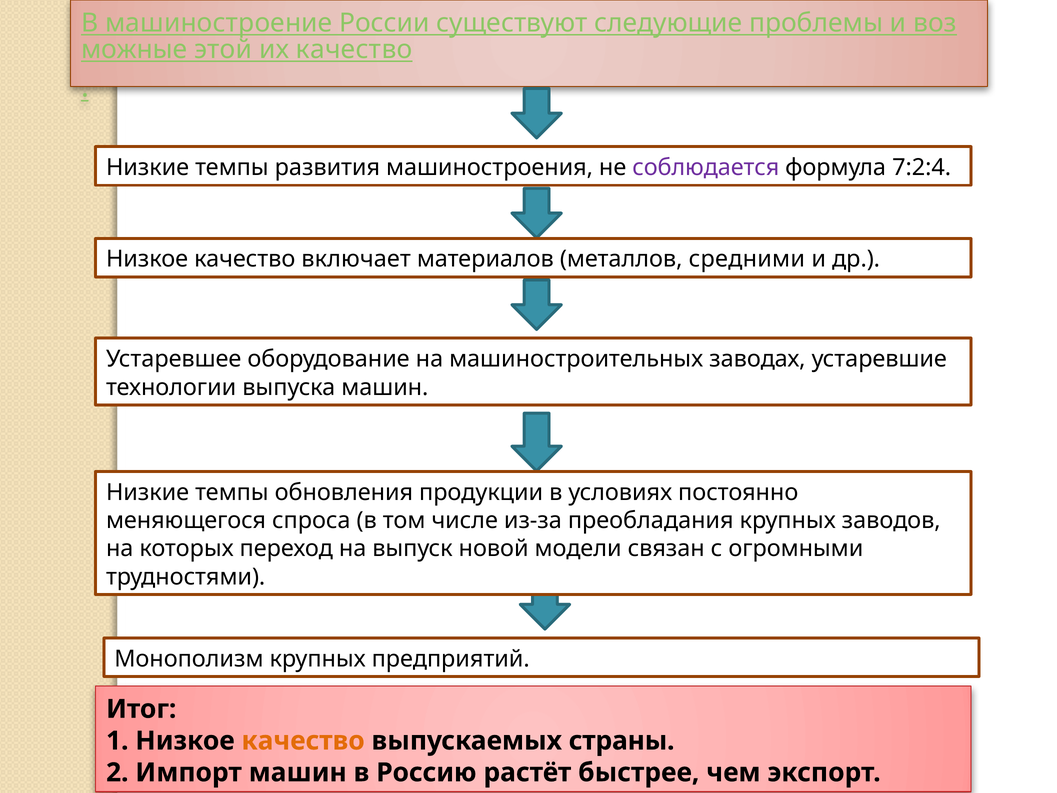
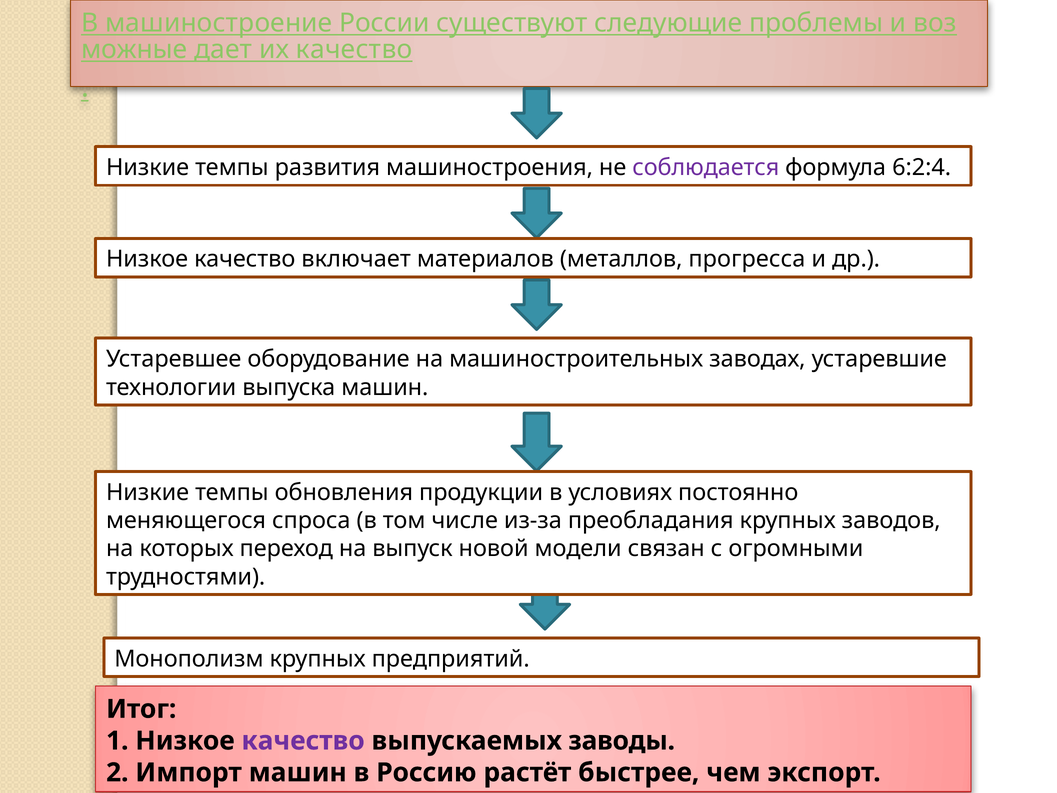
этой: этой -> дает (223, 49)
7:2:4: 7:2:4 -> 6:2:4 (922, 168)
средними: средними -> прогресса (747, 259)
качество colour: orange -> purple (303, 741)
страны: страны -> заводы (622, 741)
